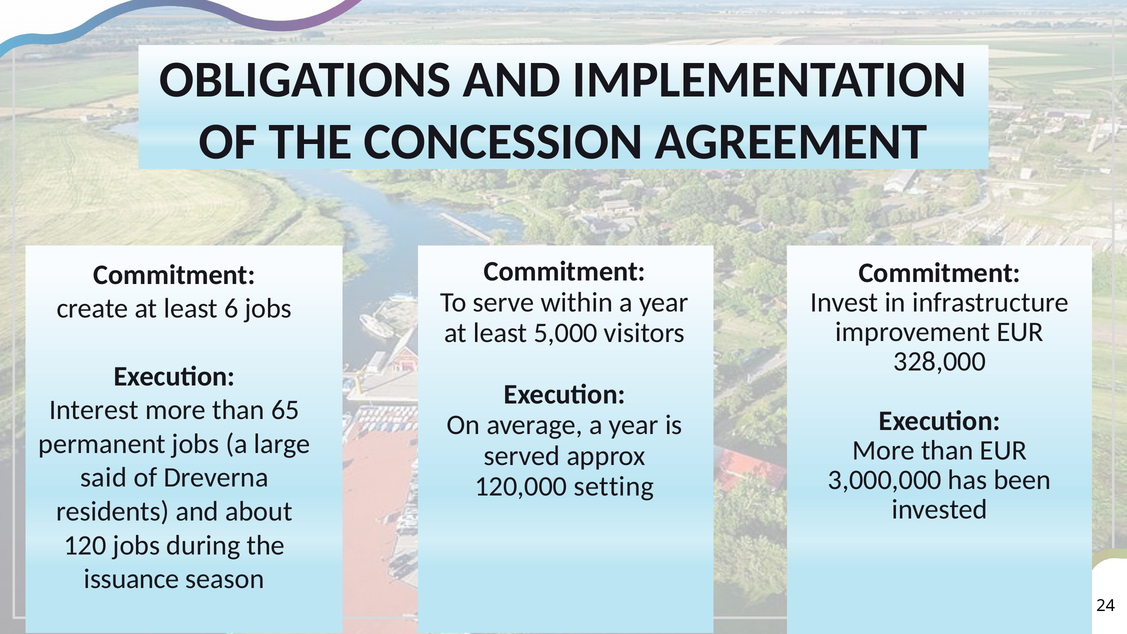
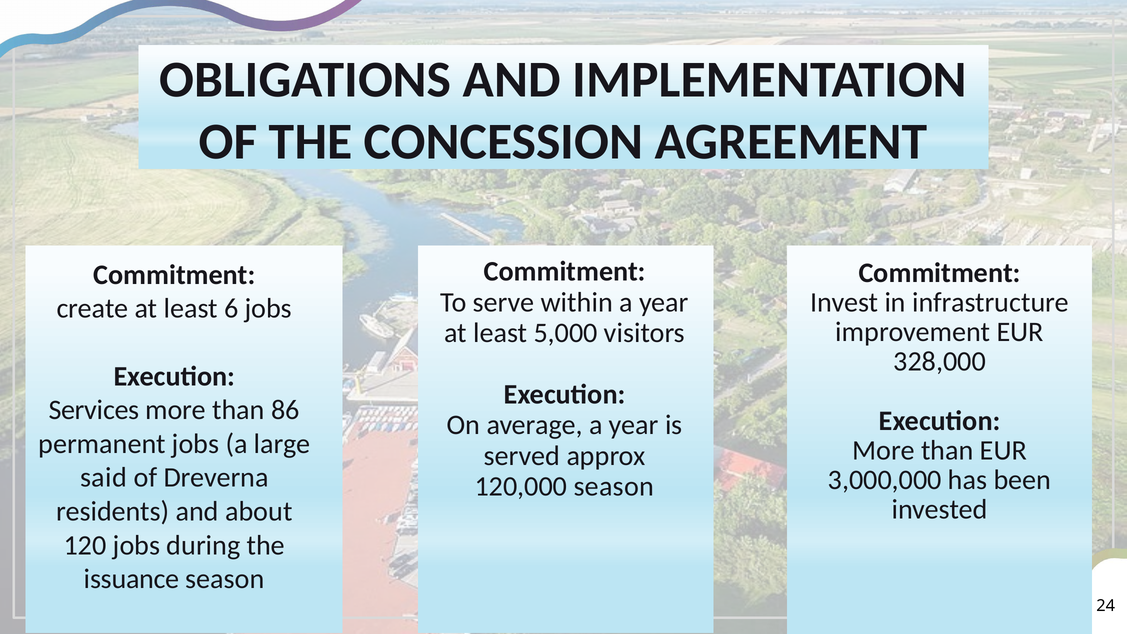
Interest: Interest -> Services (94, 410)
65: 65 -> 86 (285, 410)
120,000 setting: setting -> season (614, 486)
